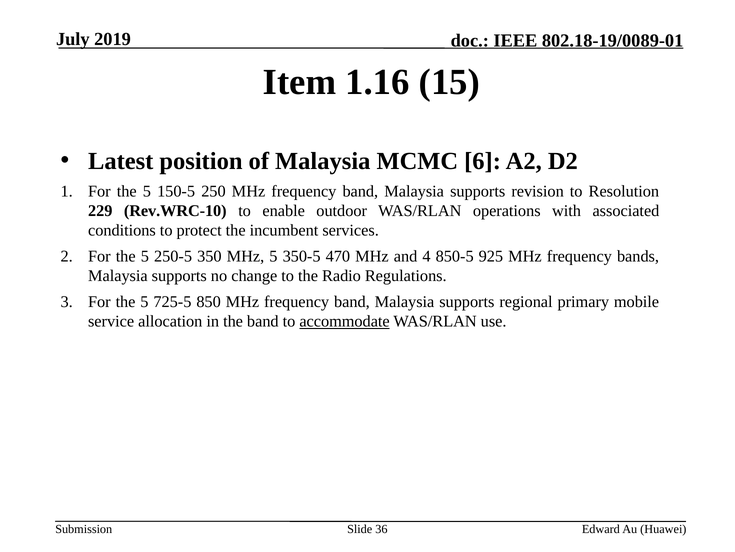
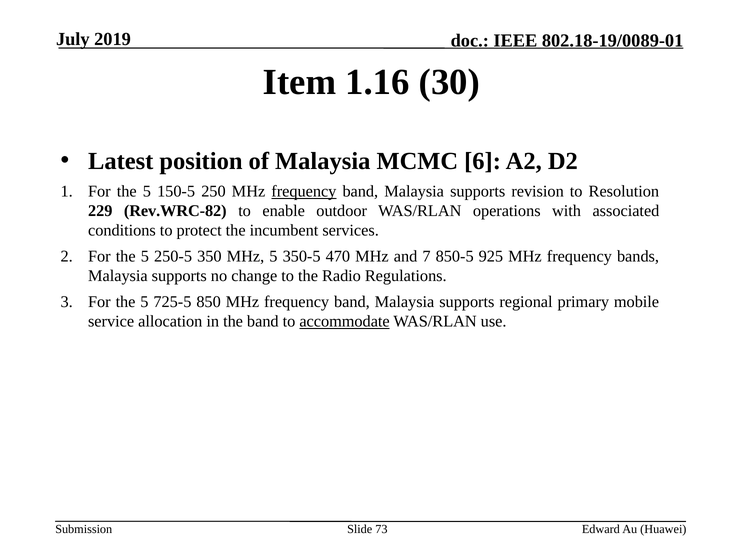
15: 15 -> 30 (449, 82)
frequency underline: none -> present (304, 191)
Rev.WRC-10: Rev.WRC-10 -> Rev.WRC-82 (175, 211)
4: 4 -> 7 (426, 256)
36: 36 -> 73 (381, 529)
